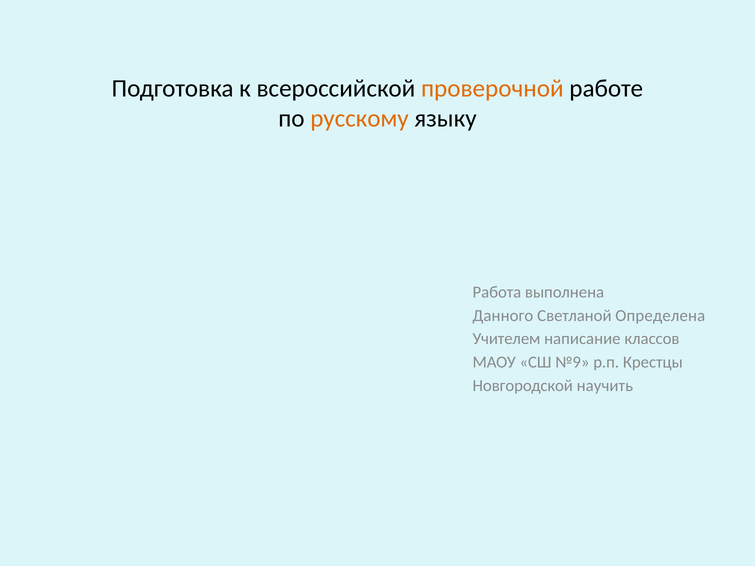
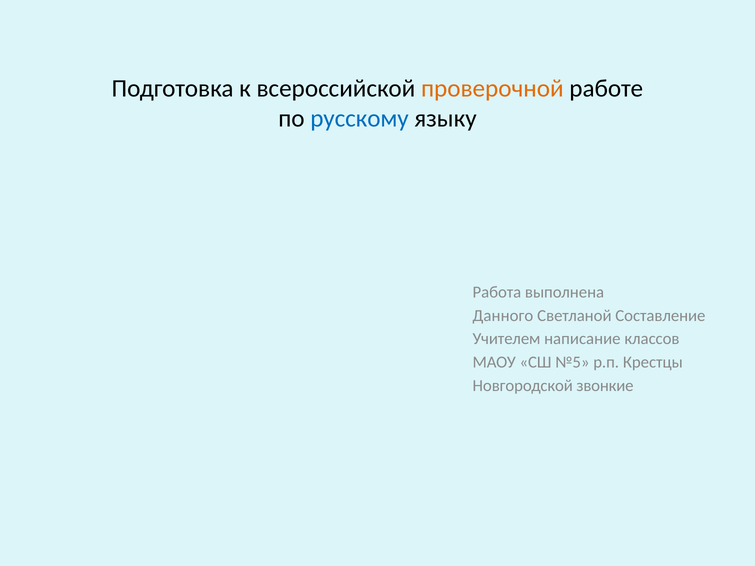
русскому colour: orange -> blue (359, 119)
Определена: Определена -> Составление (660, 316)
№9: №9 -> №5 (572, 363)
научить: научить -> звонкие (605, 386)
